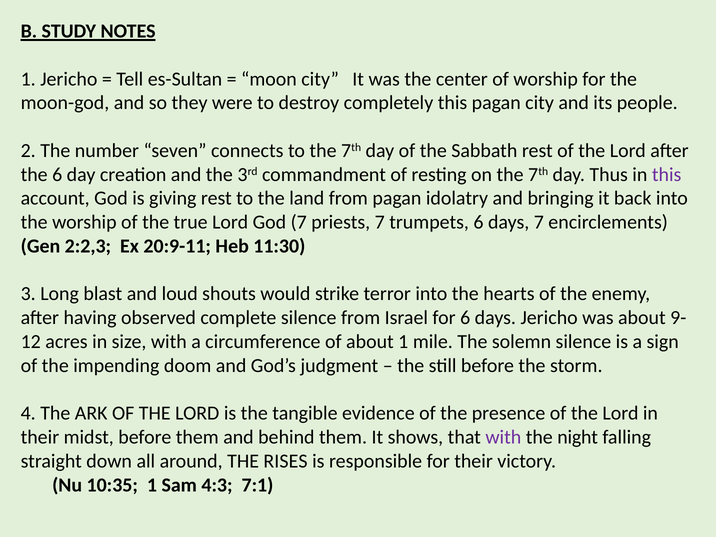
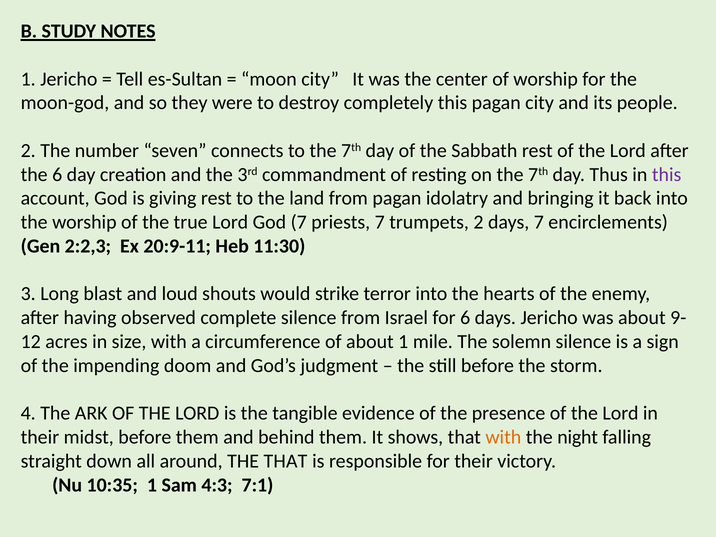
trumpets 6: 6 -> 2 (478, 222)
with colour: purple -> orange (503, 437)
THE RISES: RISES -> THAT (285, 461)
